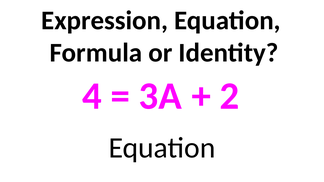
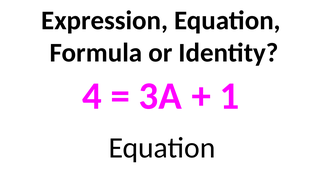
2: 2 -> 1 (230, 96)
